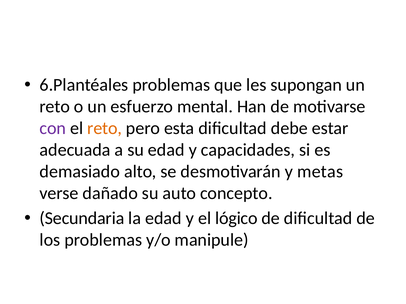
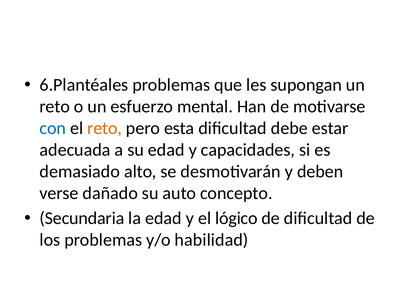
con colour: purple -> blue (53, 128)
metas: metas -> deben (320, 172)
manipule: manipule -> habilidad (212, 240)
